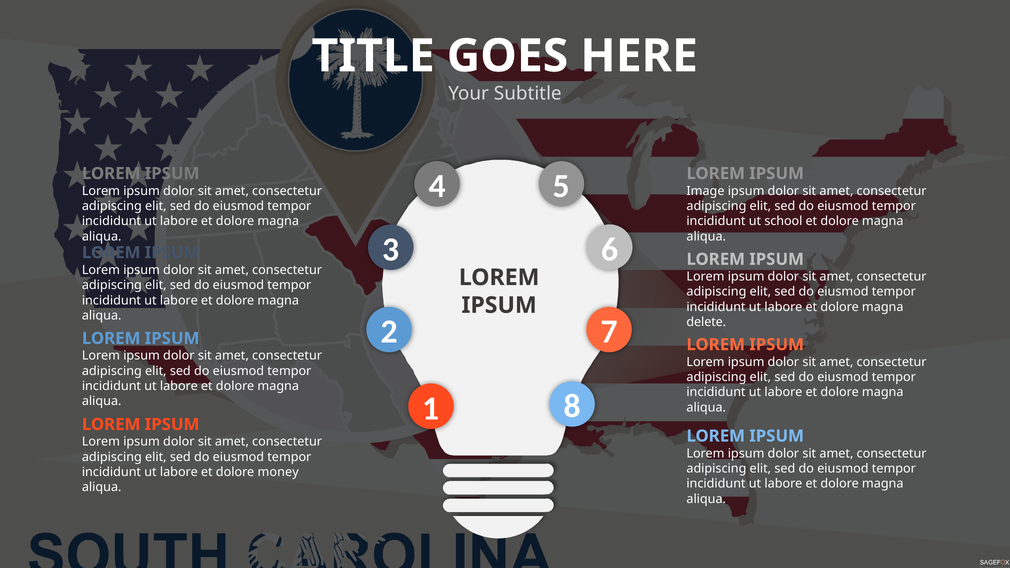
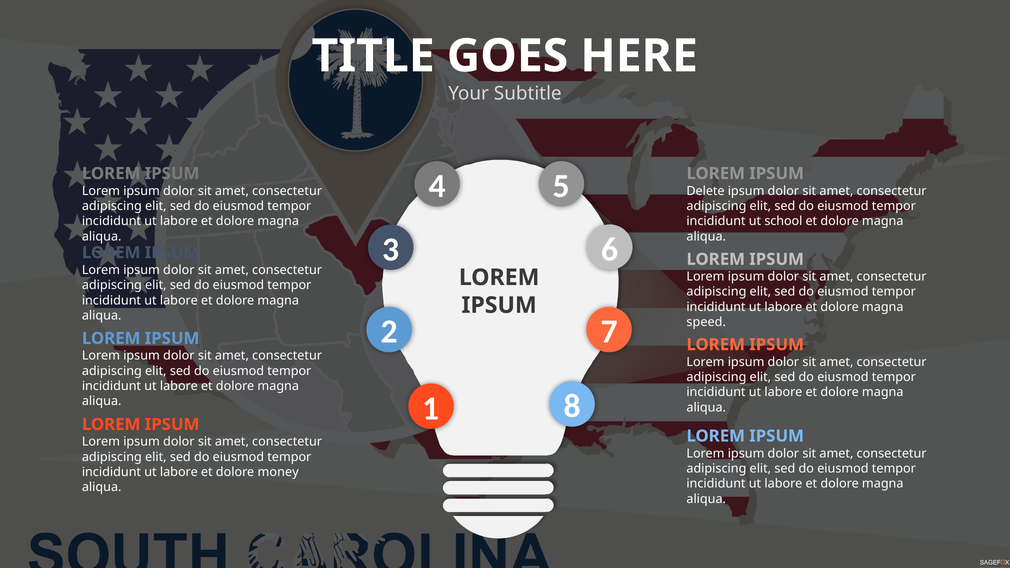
Image: Image -> Delete (706, 191)
delete: delete -> speed (706, 322)
